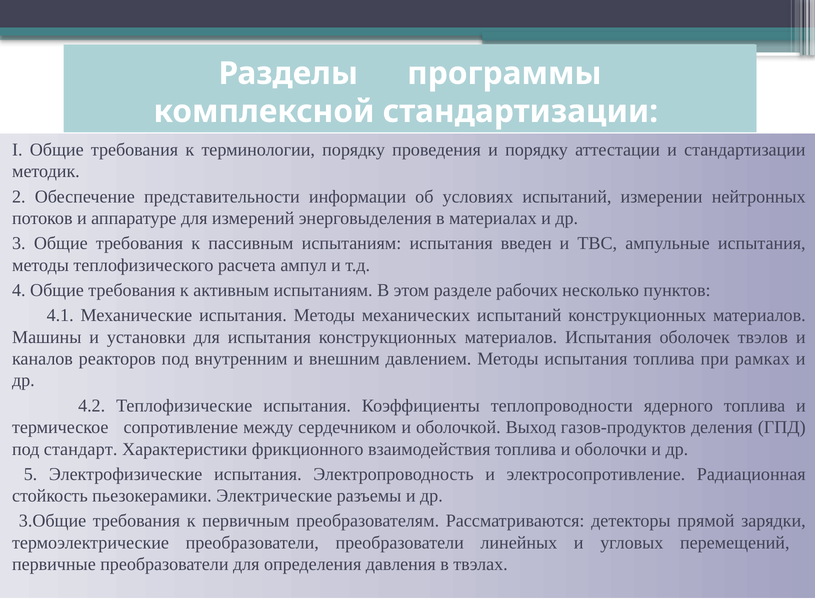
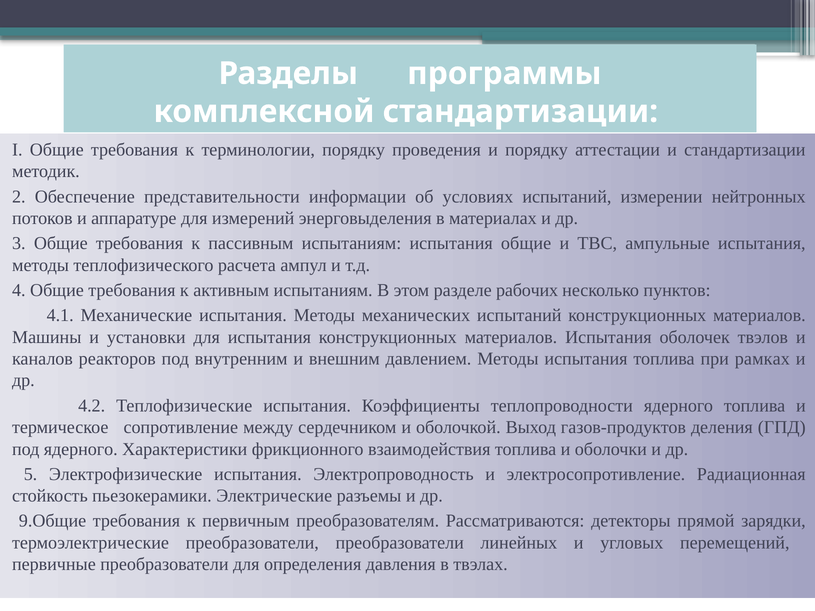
испытания введен: введен -> общие (526, 244)
под стандарт: стандарт -> ядерного (81, 449)
3.Общие: 3.Общие -> 9.Общие (53, 521)
